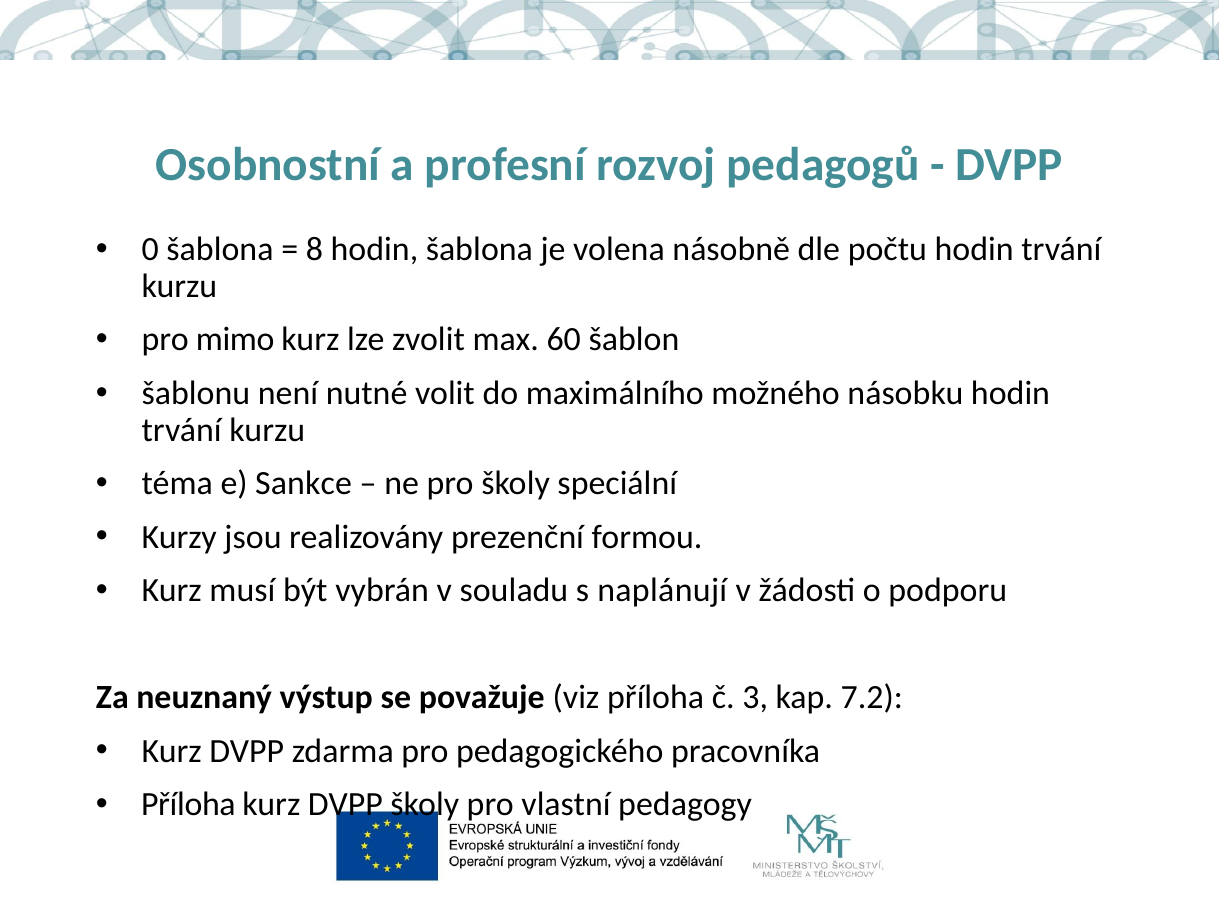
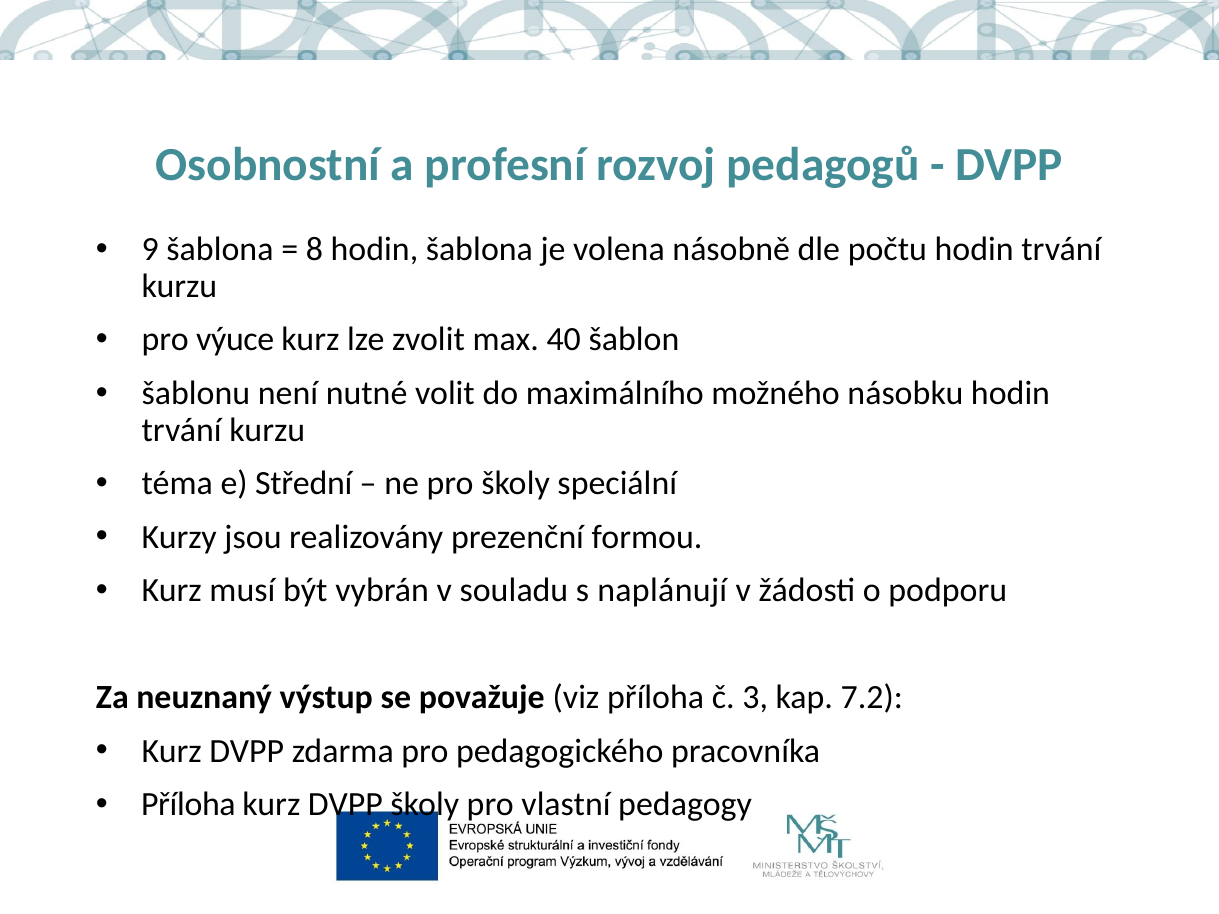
0: 0 -> 9 (150, 250)
mimo: mimo -> výuce (235, 340)
60: 60 -> 40 (564, 340)
Sankce: Sankce -> Střední (304, 484)
